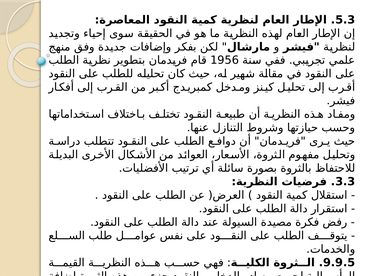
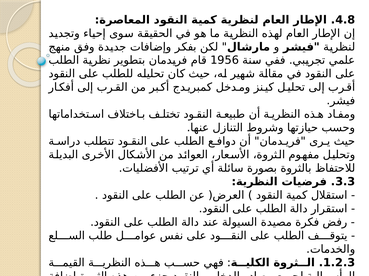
5.3: 5.3 -> 4.8 (345, 20)
9.9.5: 9.9.5 -> 1.2.3 (339, 263)
